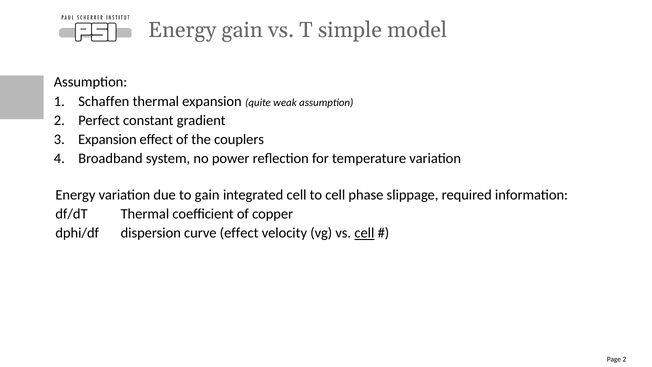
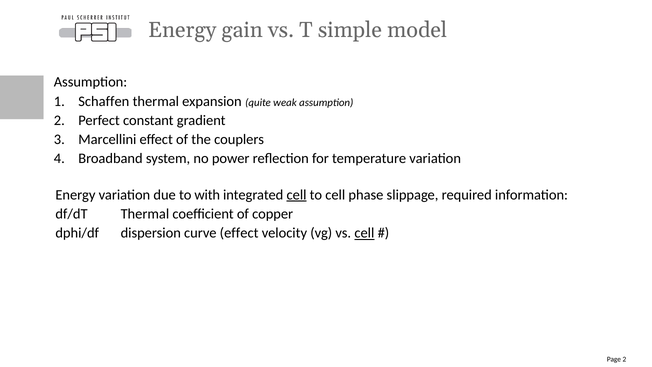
Expansion: Expansion -> Marcellini (107, 139)
to gain: gain -> with (207, 195)
cell underline: none -> present (297, 195)
